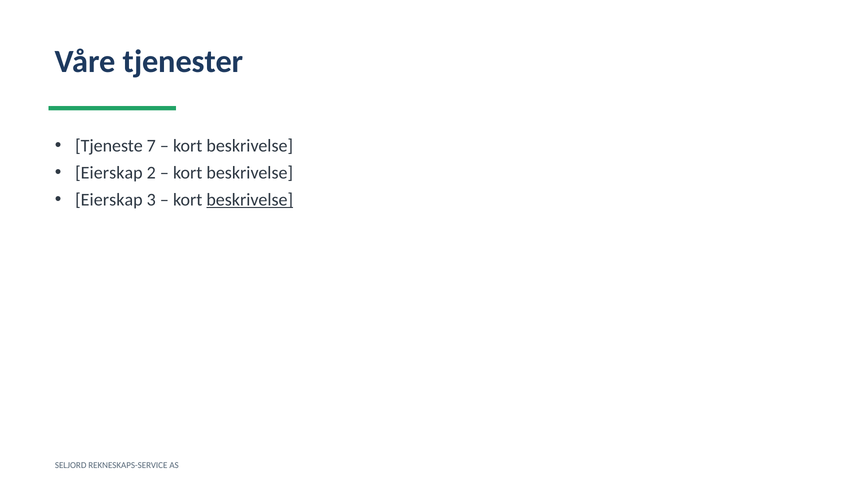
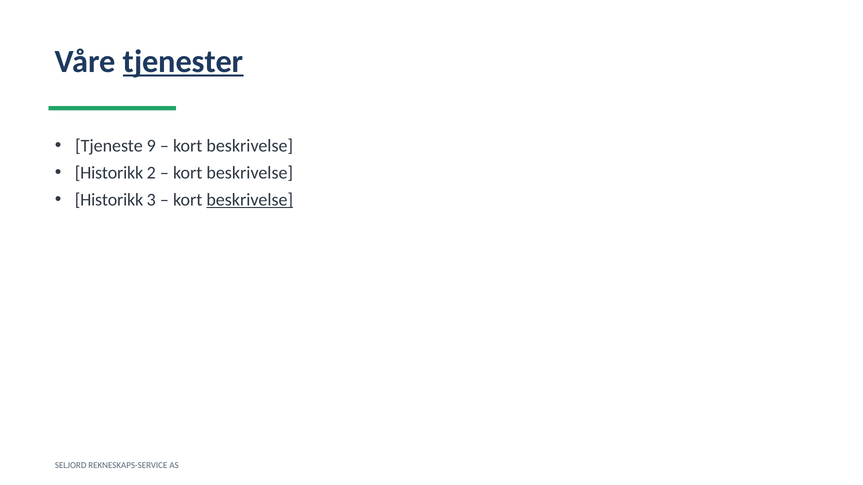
tjenester underline: none -> present (183, 62)
7: 7 -> 9 (151, 146)
Eierskap: Eierskap -> Historikk (109, 173)
Eierskap: Eierskap -> Historikk (109, 200)
